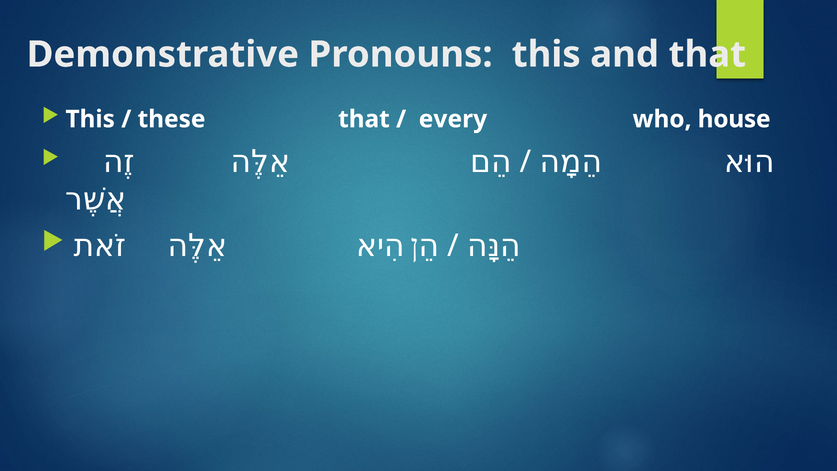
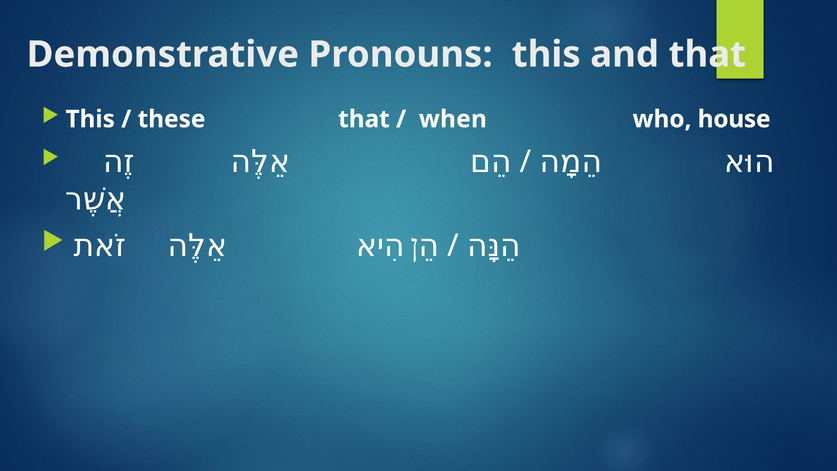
every: every -> when (453, 119)
